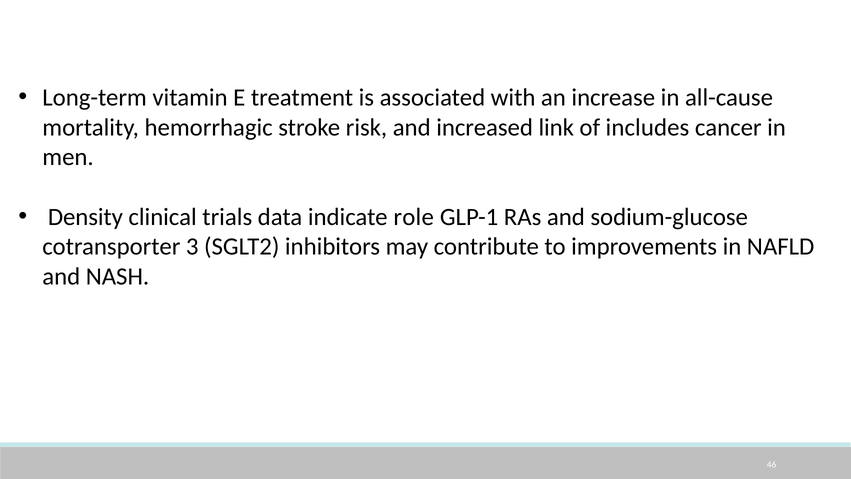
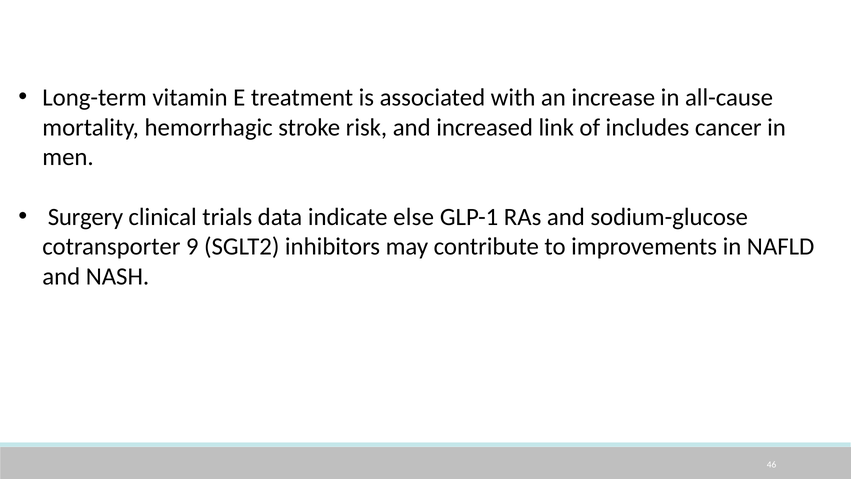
Density: Density -> Surgery (85, 217)
role: role -> else (414, 217)
3: 3 -> 9 (192, 247)
